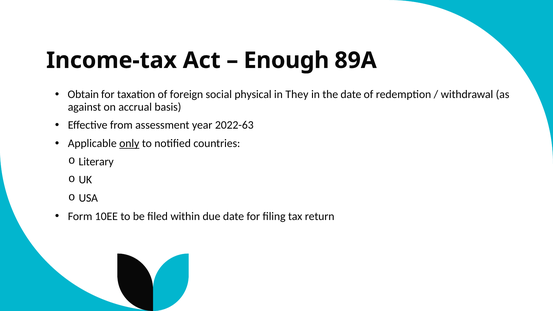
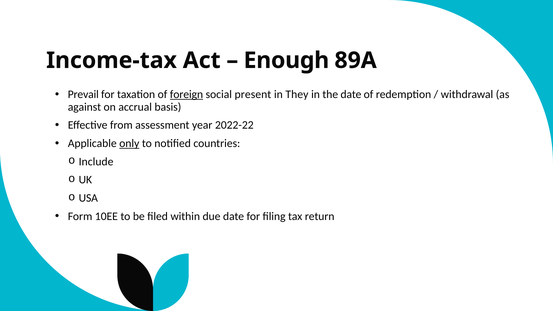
Obtain: Obtain -> Prevail (83, 94)
foreign underline: none -> present (186, 94)
physical: physical -> present (253, 94)
2022-63: 2022-63 -> 2022-22 (234, 125)
Literary: Literary -> Include (96, 162)
